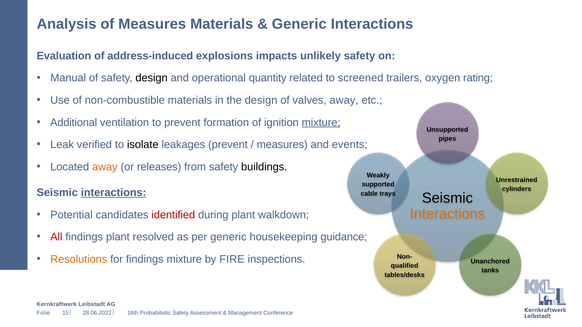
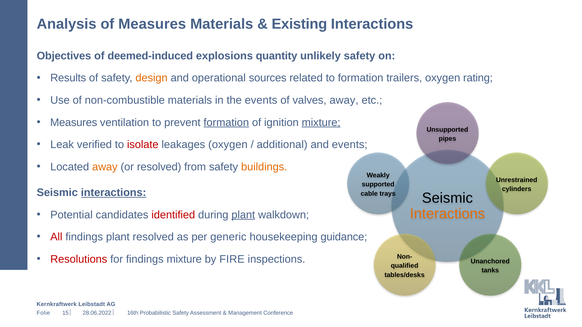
Generic: Generic -> Existing (299, 24)
Evaluation: Evaluation -> Objectives (64, 56)
address-induced: address-induced -> deemed-induced (150, 56)
impacts: impacts -> quantity (277, 56)
Manual: Manual -> Results (68, 78)
design colour: black -> orange (152, 78)
quantity: quantity -> sources (268, 78)
to screened: screened -> formation (361, 78)
the design: design -> events (261, 100)
Additional: Additional -> Measures (74, 123)
formation underline: none -> present (226, 123)
isolate colour: black -> red (143, 145)
leakages prevent: prevent -> oxygen (228, 145)
measures: measures -> additional (282, 145)
or releases: releases -> resolved (159, 167)
buildings colour: black -> orange (264, 167)
plant underline: none -> present (243, 215)
Resolutions colour: orange -> red (79, 259)
